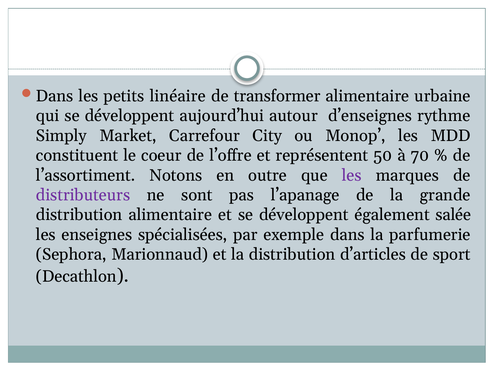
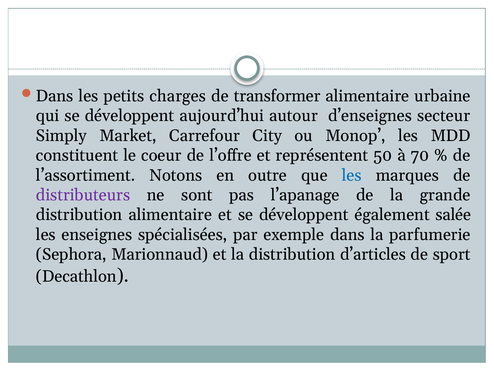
linéaire: linéaire -> charges (178, 96)
rythme: rythme -> secteur (444, 116)
les colour: purple -> blue (352, 175)
